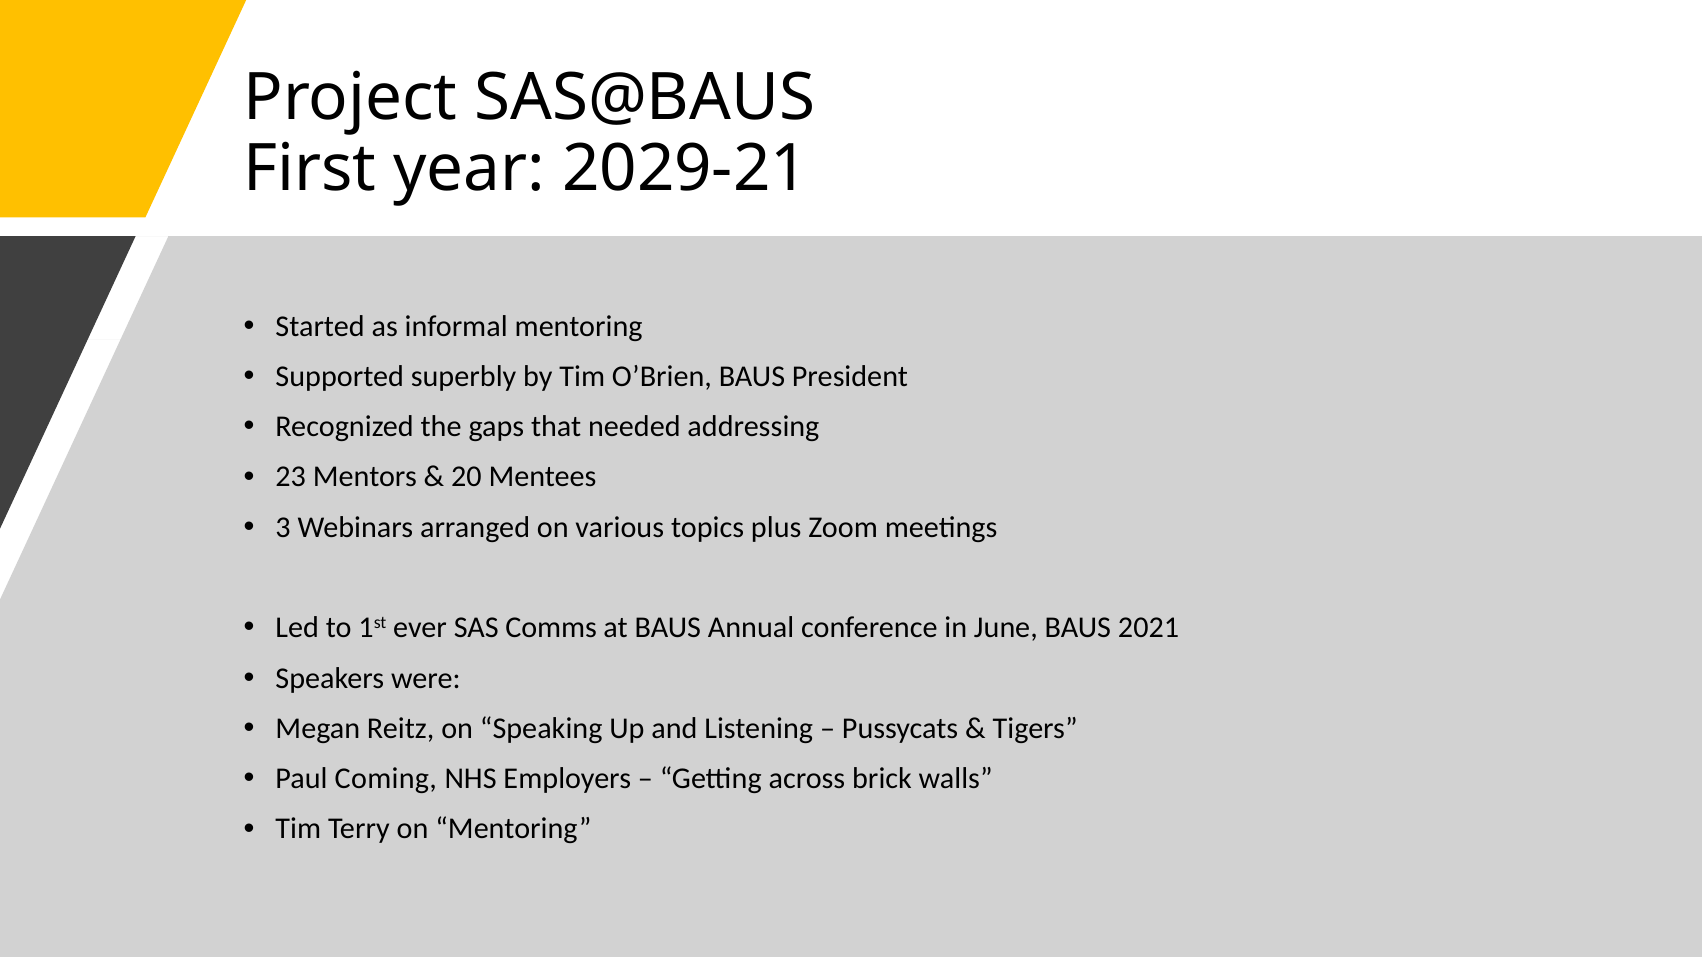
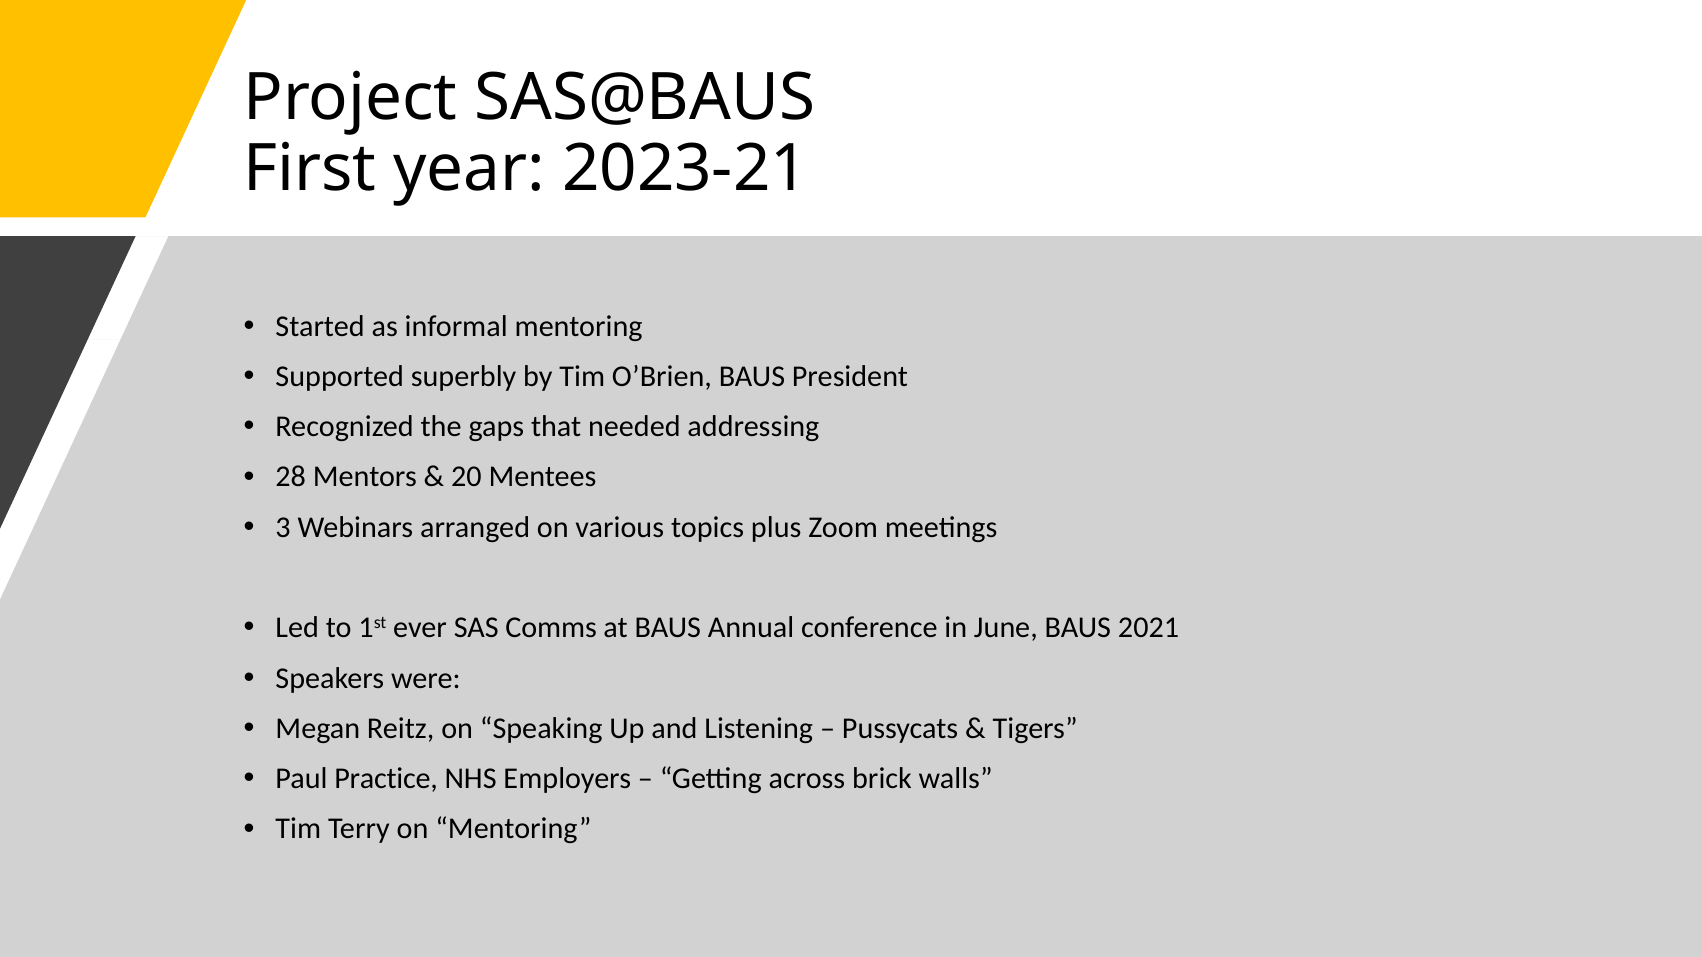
2029-21: 2029-21 -> 2023-21 (685, 169)
23: 23 -> 28 (291, 477)
Coming: Coming -> Practice (386, 779)
